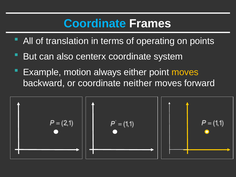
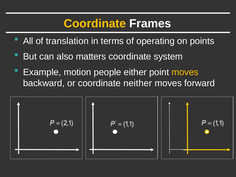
Coordinate colour: light blue -> yellow (95, 23)
centerx: centerx -> matters (91, 57)
always: always -> people (107, 72)
